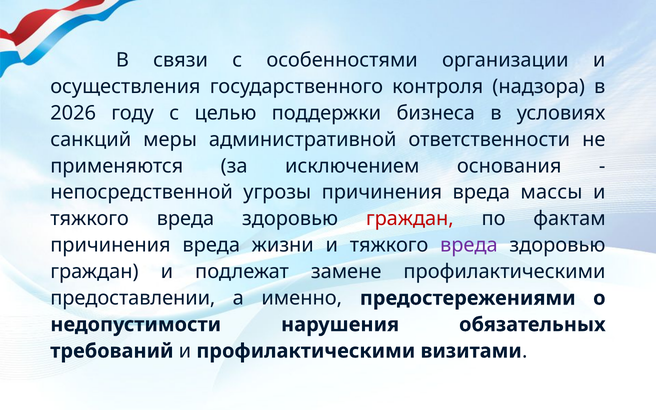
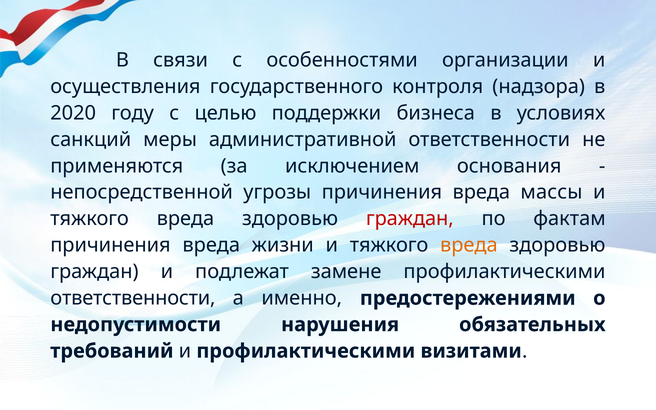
2026: 2026 -> 2020 (73, 113)
вреда colour: purple -> orange (469, 245)
предоставлении: предоставлении -> ответственности (133, 298)
